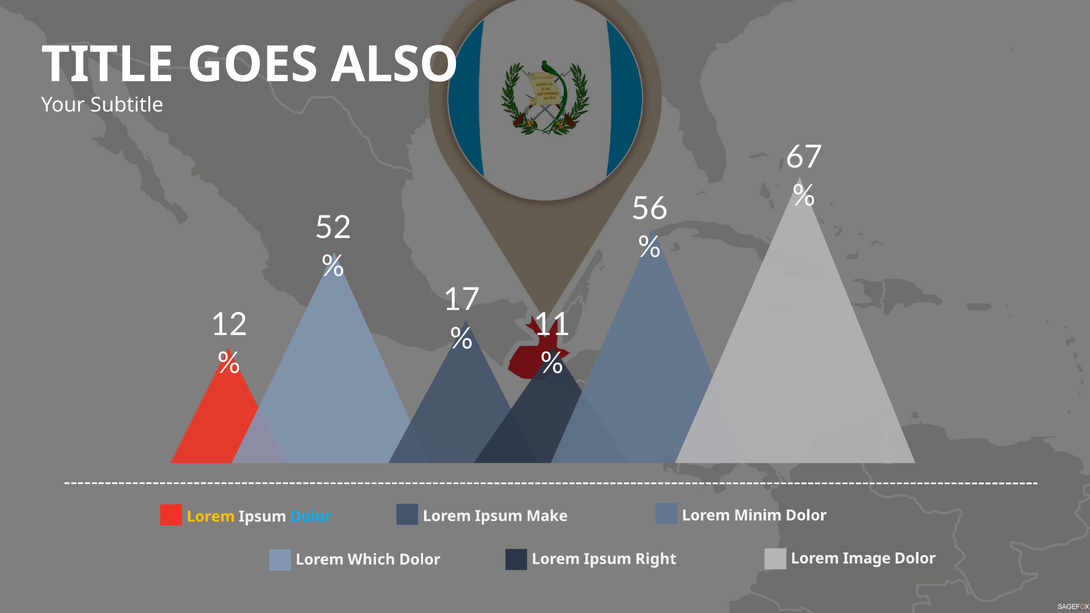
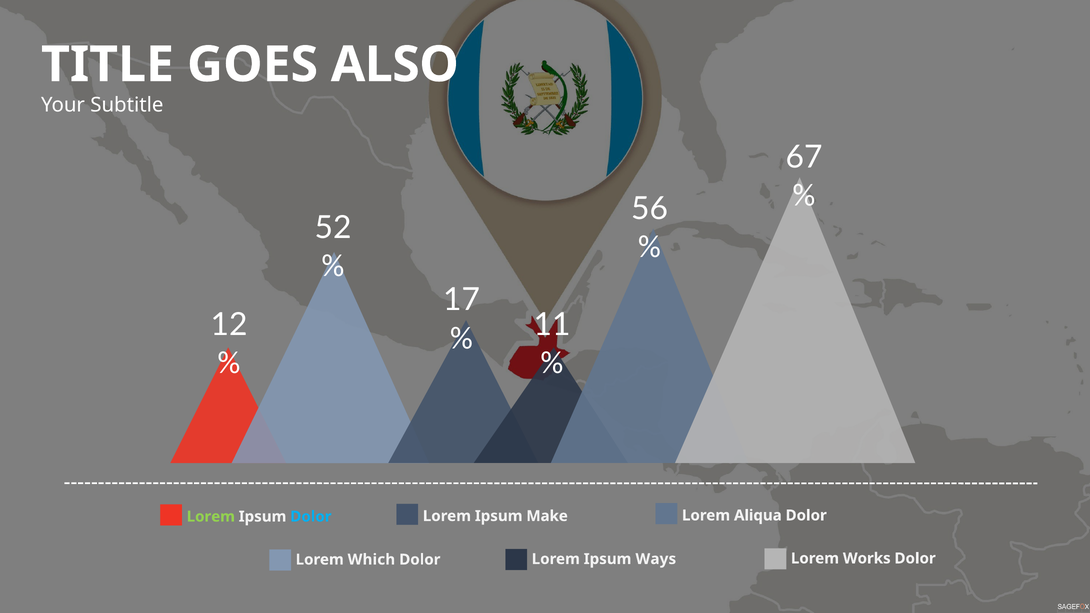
Minim: Minim -> Aliqua (758, 515)
Lorem colour: yellow -> light green (211, 517)
Image: Image -> Works (867, 558)
Right: Right -> Ways (656, 559)
